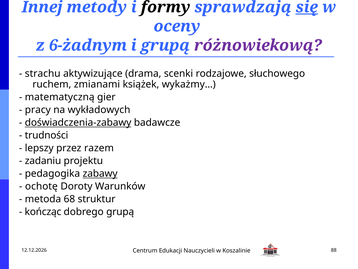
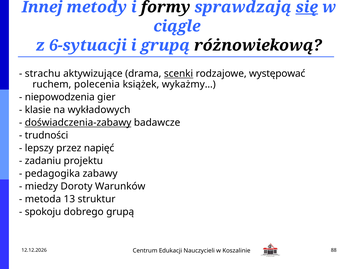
oceny: oceny -> ciągle (177, 26)
6-żadnym: 6-żadnym -> 6-sytuacji (88, 45)
różnowiekową colour: purple -> black (258, 45)
scenki underline: none -> present (179, 74)
słuchowego: słuchowego -> występować (277, 74)
zmianami: zmianami -> polecenia (97, 84)
matematyczną: matematyczną -> niepowodzenia (60, 97)
pracy: pracy -> klasie (38, 110)
razem: razem -> napięć (99, 148)
zabawy underline: present -> none (100, 173)
ochotę: ochotę -> miedzy (41, 186)
68: 68 -> 13 (69, 199)
kończąc: kończąc -> spokoju (43, 212)
